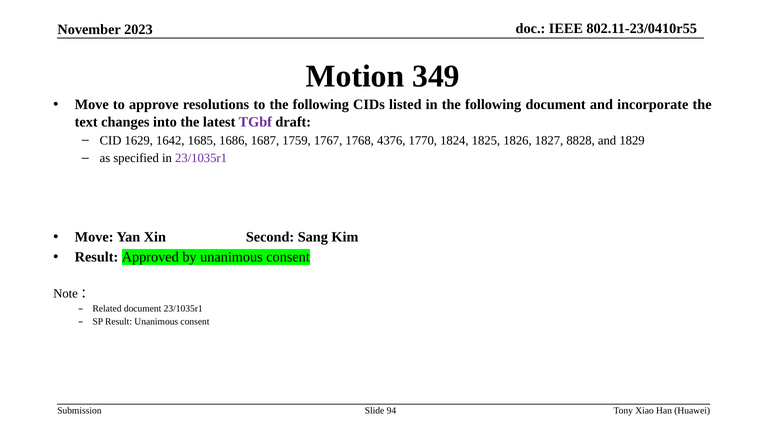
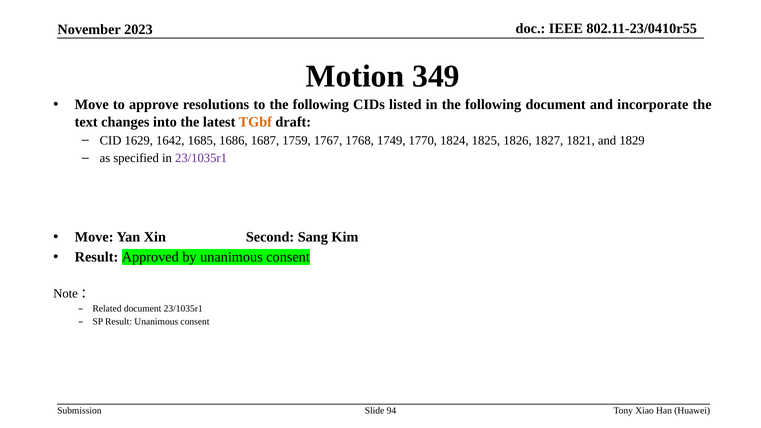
TGbf colour: purple -> orange (255, 122)
4376: 4376 -> 1749 (391, 140)
8828: 8828 -> 1821 (581, 140)
